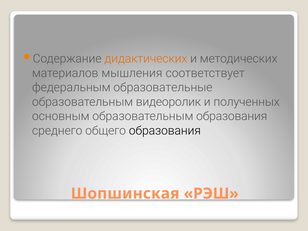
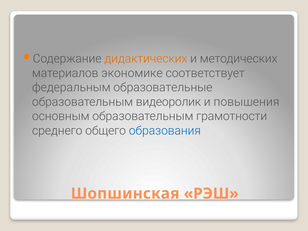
мышления: мышления -> экономике (132, 73)
полученных: полученных -> повышения (246, 102)
образовательным образования: образования -> грамотности (232, 116)
образования colour: black -> blue (165, 131)
